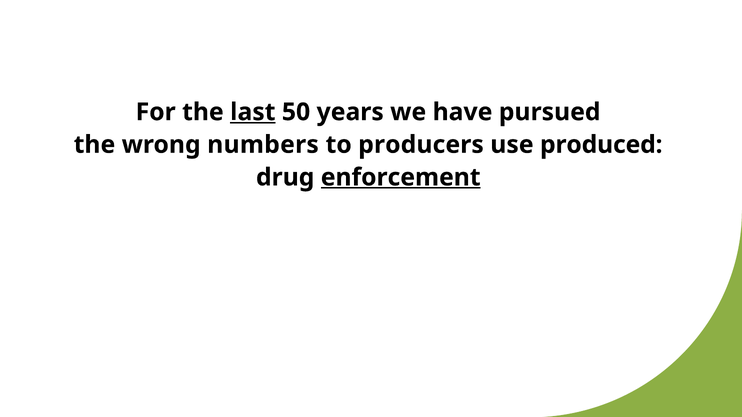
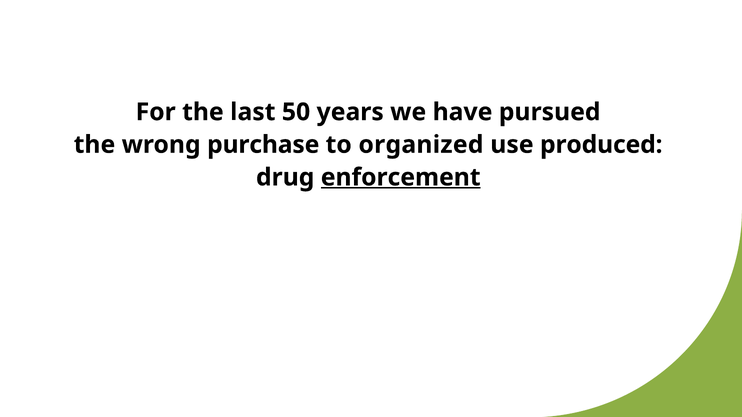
last underline: present -> none (253, 112)
numbers: numbers -> purchase (263, 145)
producers: producers -> organized (421, 145)
